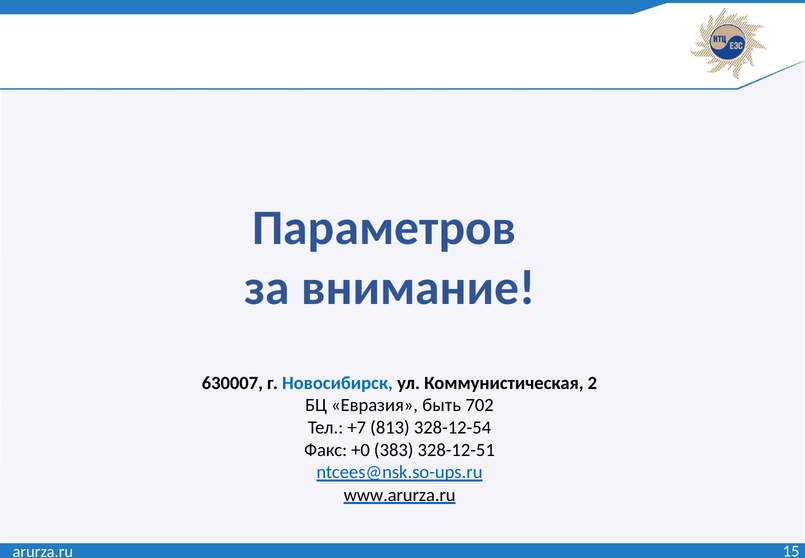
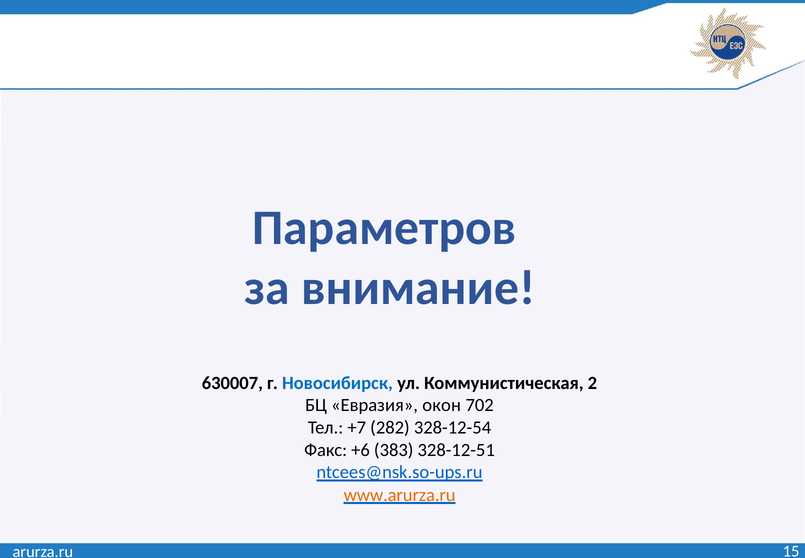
быть: быть -> окон (442, 405)
813: 813 -> 282 (390, 427)
+0: +0 -> +6 (361, 449)
www.arurza.ru colour: black -> orange (400, 494)
